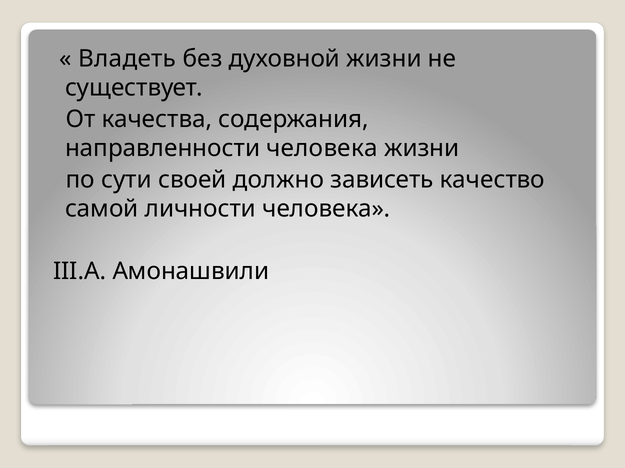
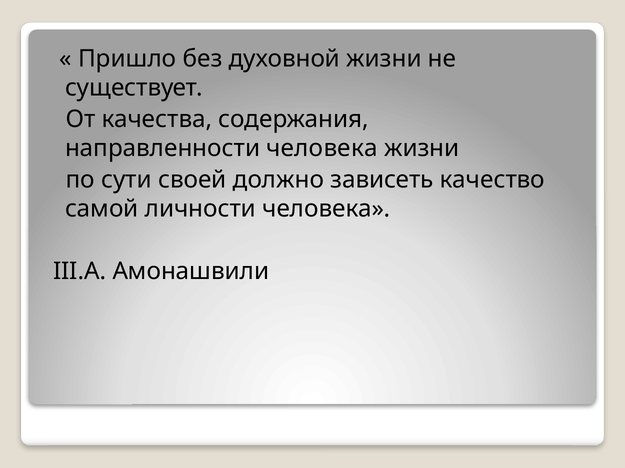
Владеть: Владеть -> Пришло (127, 59)
